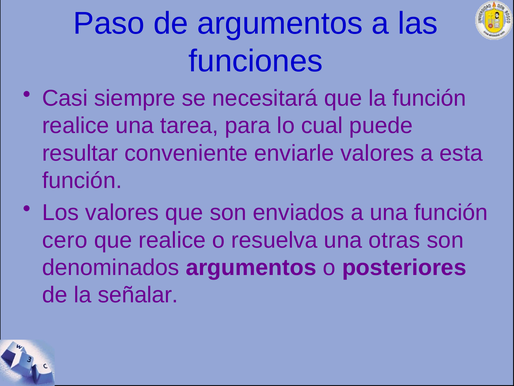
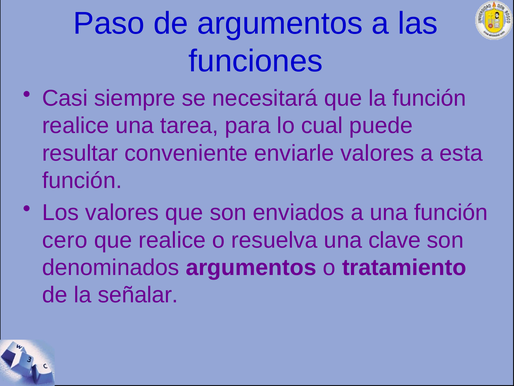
otras: otras -> clave (395, 240)
posteriores: posteriores -> tratamiento (404, 267)
